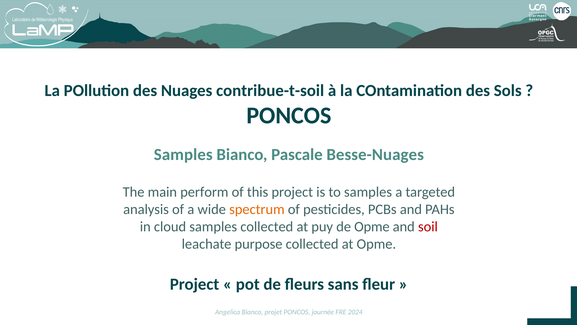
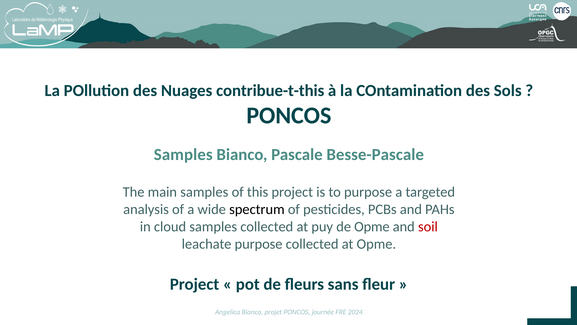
contribue-t-soil: contribue-t-soil -> contribue-t-this (270, 90)
Besse-Nuages: Besse-Nuages -> Besse-Pascale (375, 154)
main perform: perform -> samples (204, 192)
to samples: samples -> purpose (368, 192)
spectrum colour: orange -> black (257, 209)
